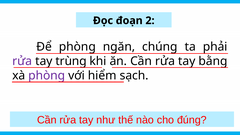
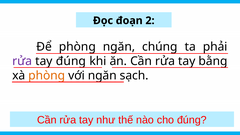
tay trùng: trùng -> đúng (71, 61)
phòng colour: purple -> orange (47, 76)
với hiểm: hiểm -> ngăn (102, 76)
